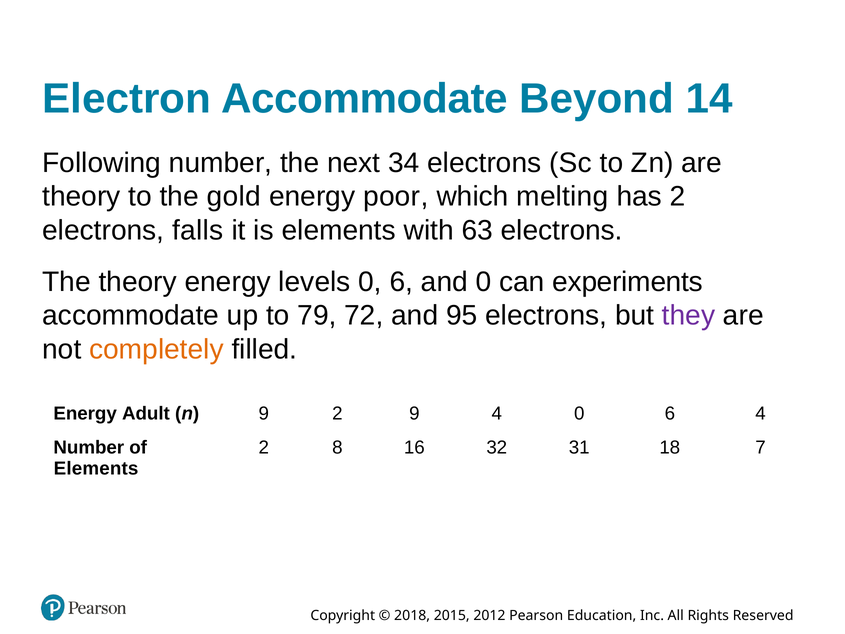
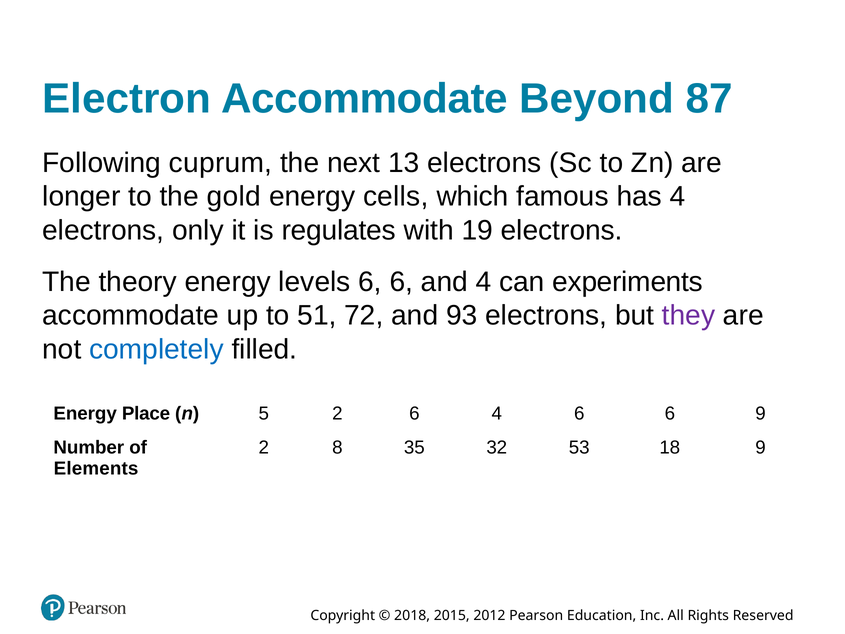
14: 14 -> 87 (709, 99)
Following number: number -> cuprum (220, 163)
34: 34 -> 13 (404, 163)
theory: theory -> longer (81, 196)
poor: poor -> cells (396, 196)
melting: melting -> famous (563, 196)
has 2: 2 -> 4 (678, 196)
falls: falls -> only (198, 230)
is elements: elements -> regulates (339, 230)
63: 63 -> 19 (477, 230)
levels 0: 0 -> 6 (370, 282)
and 0: 0 -> 4 (484, 282)
79: 79 -> 51 (317, 315)
95: 95 -> 93 (462, 315)
completely colour: orange -> blue (156, 349)
Adult: Adult -> Place (146, 413)
n 9: 9 -> 5 (264, 413)
2 9: 9 -> 6 (414, 413)
4 0: 0 -> 6 (579, 413)
6 4: 4 -> 9 (761, 413)
16: 16 -> 35 (414, 448)
31: 31 -> 53 (579, 448)
18 7: 7 -> 9 (761, 448)
